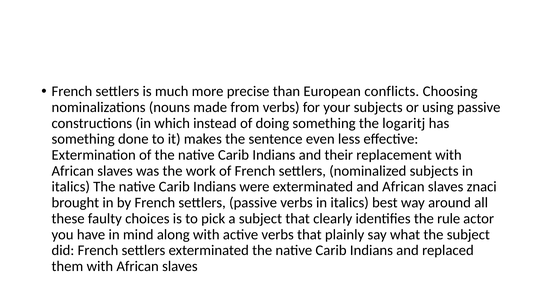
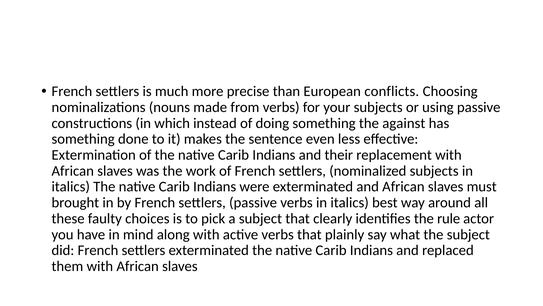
logaritj: logaritj -> against (404, 123)
znaci: znaci -> must (482, 186)
